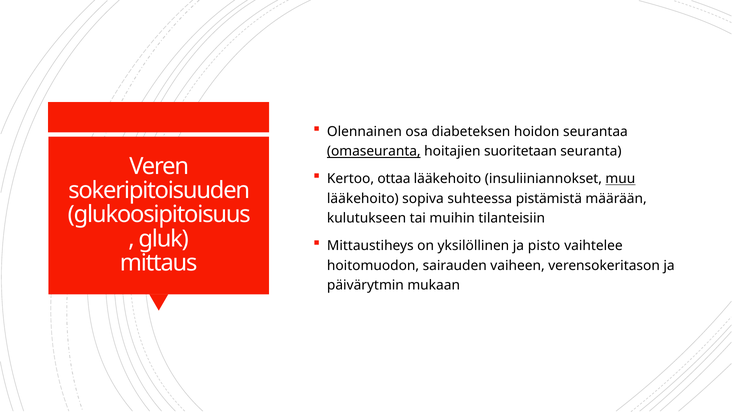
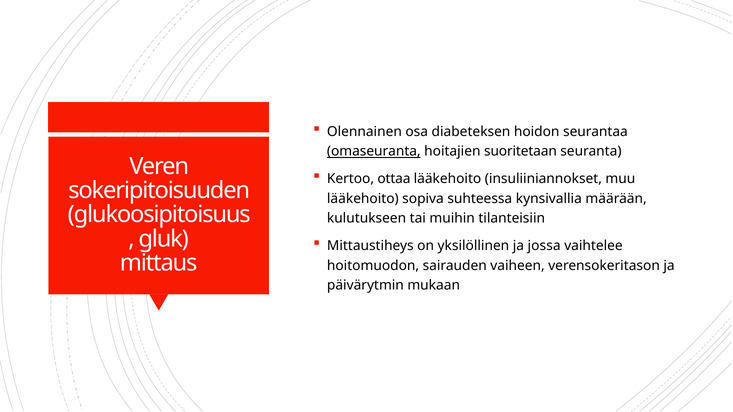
muu underline: present -> none (620, 179)
pistämistä: pistämistä -> kynsivallia (549, 199)
pisto: pisto -> jossa (544, 246)
